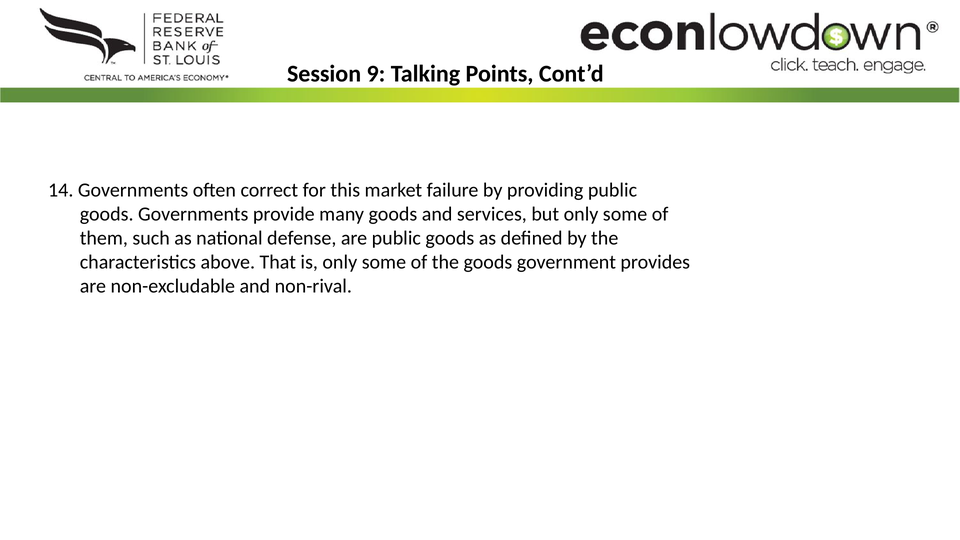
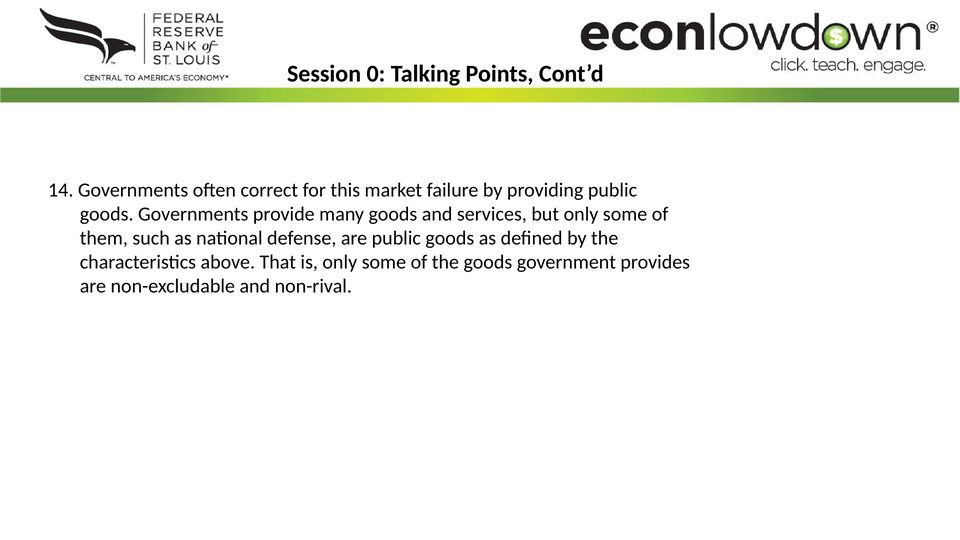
9: 9 -> 0 (376, 74)
